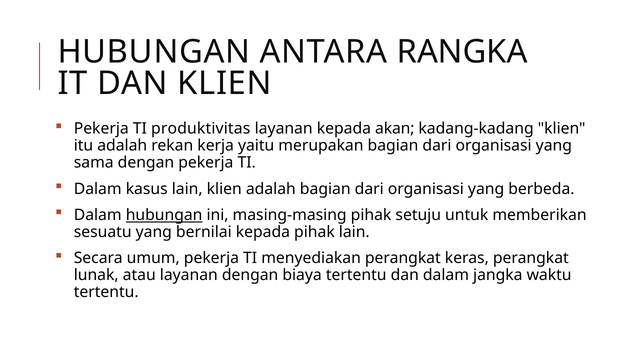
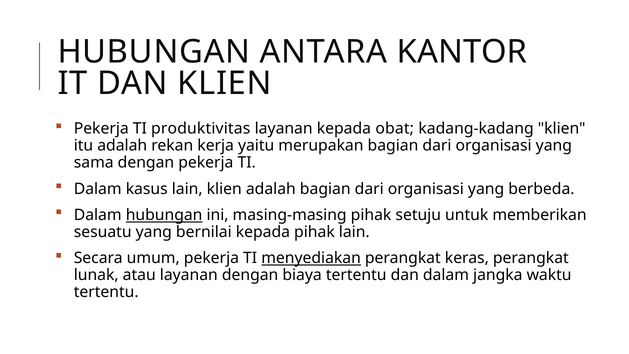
RANGKA: RANGKA -> KANTOR (462, 52)
akan: akan -> obat (395, 129)
menyediakan underline: none -> present (311, 258)
